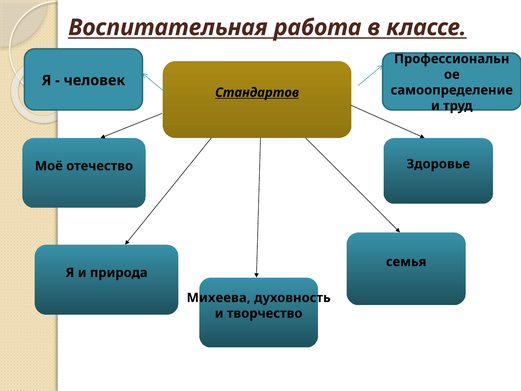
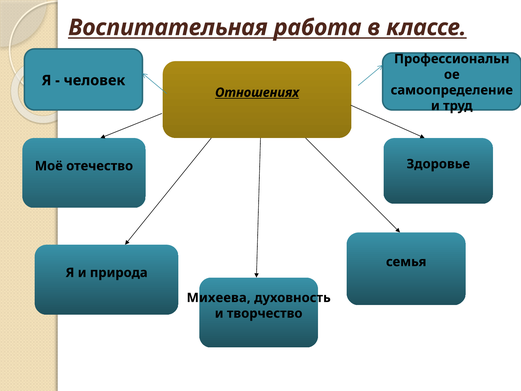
Стандартов: Стандартов -> Отношениях (257, 92)
